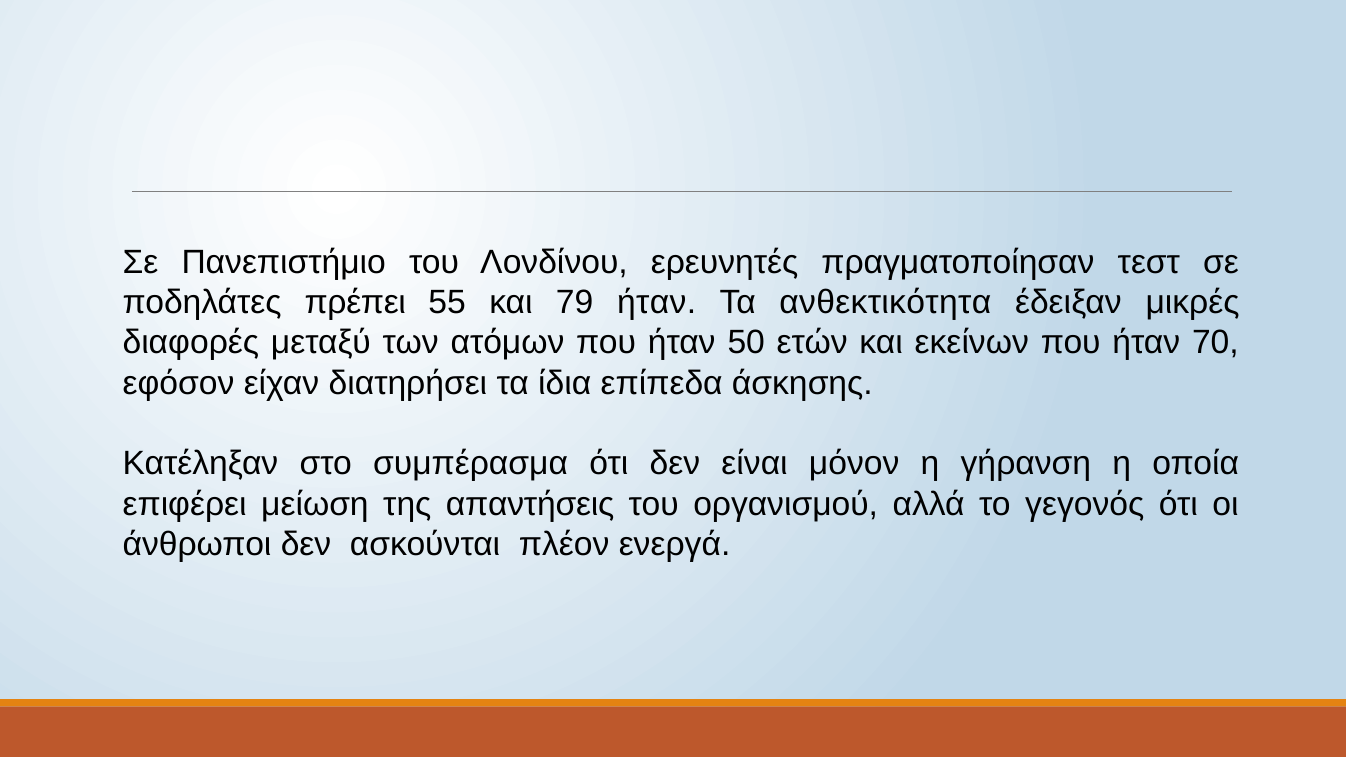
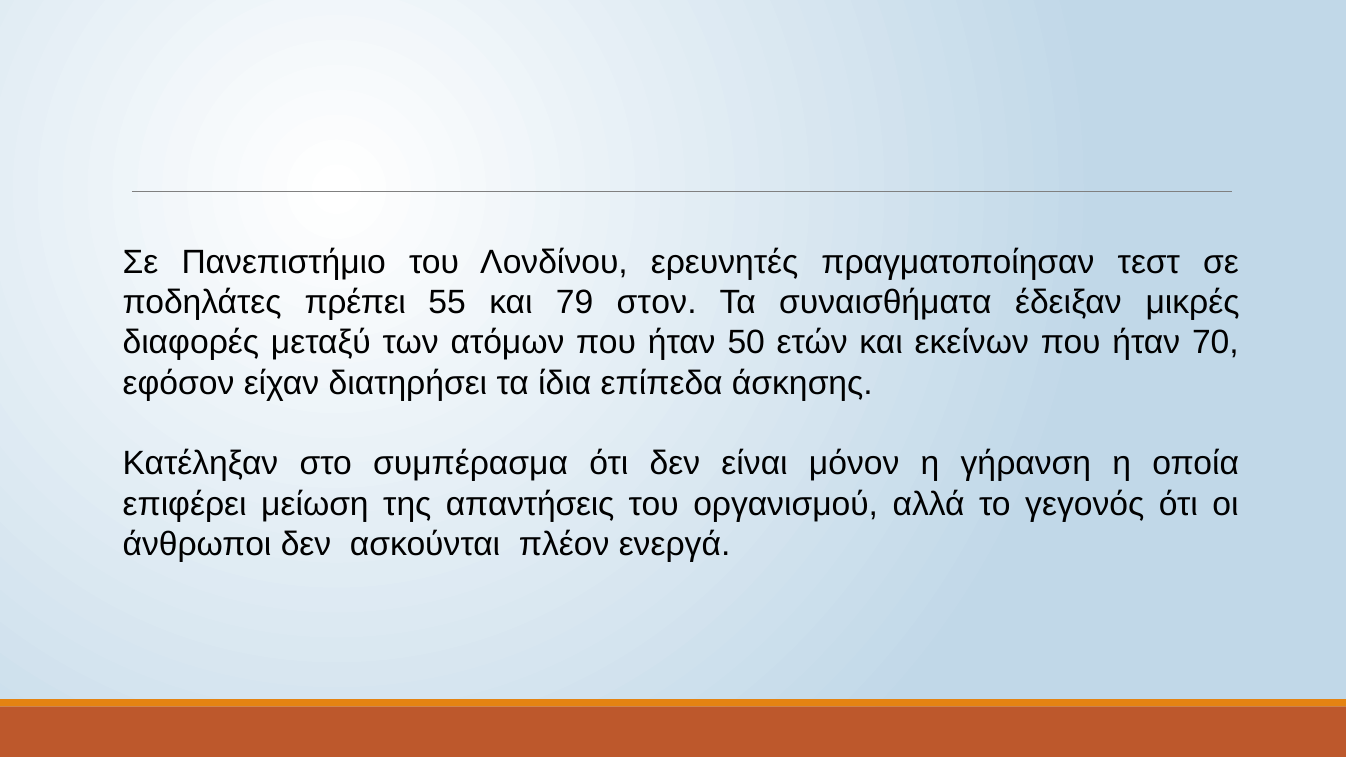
79 ήταν: ήταν -> στον (657, 302)
ανθεκτικότητα: ανθεκτικότητα -> συναισθήματα (885, 302)
